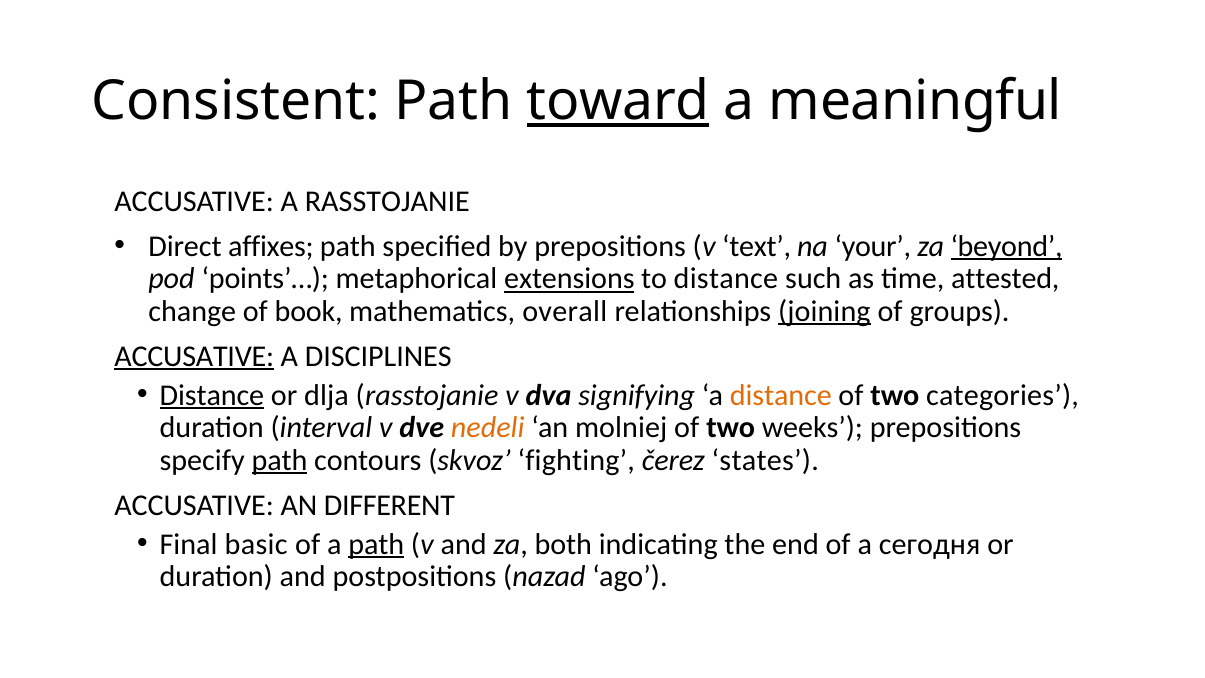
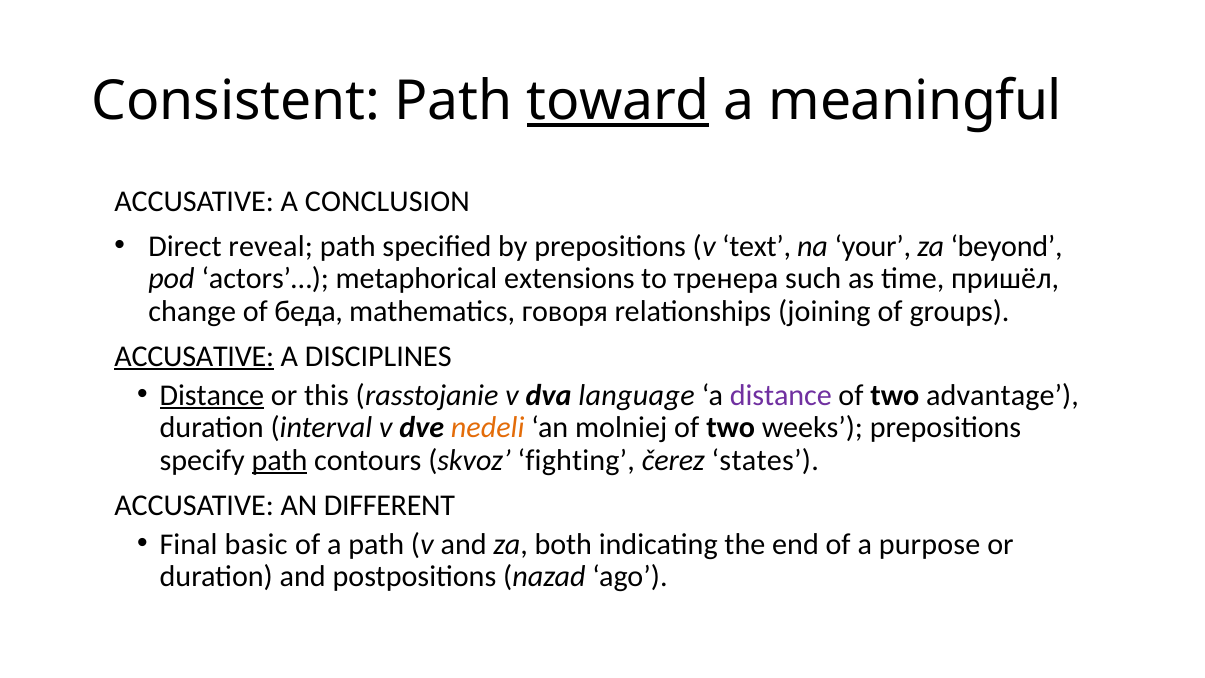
A RASSTOJANIE: RASSTOJANIE -> CONCLUSION (387, 201)
affixes: affixes -> reveal (271, 246)
beyond underline: present -> none (1007, 246)
points’…: points’… -> actors’… (265, 279)
extensions underline: present -> none (569, 279)
to distance: distance -> тренера (726, 279)
attested: attested -> пришёл (1005, 279)
book: book -> беда (309, 311)
overall: overall -> говоря (565, 311)
joining underline: present -> none (824, 311)
dlja: dlja -> this (326, 395)
signifying: signifying -> language (637, 395)
distance colour: orange -> purple (781, 395)
categories: categories -> advantage (1003, 395)
path underline: present -> none (376, 544)
сегодня: сегодня -> purpose (930, 544)
